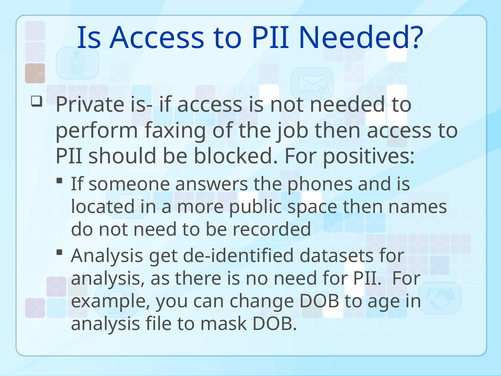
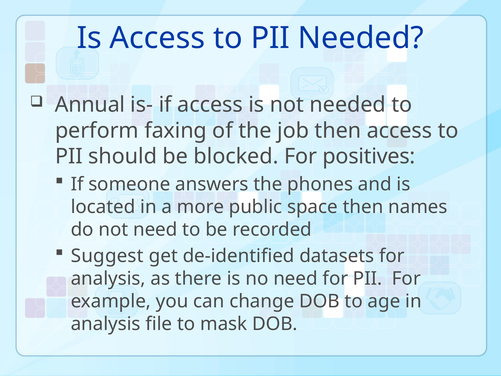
Private: Private -> Annual (90, 105)
Analysis: Analysis -> Suggest (107, 256)
